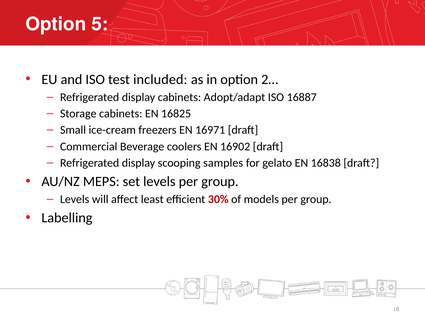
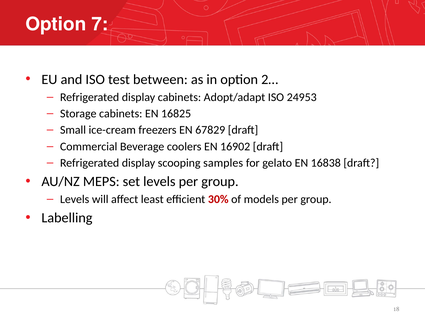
5: 5 -> 7 (100, 24)
included: included -> between (160, 80)
16887: 16887 -> 24953 (302, 97)
16971: 16971 -> 67829 (210, 130)
